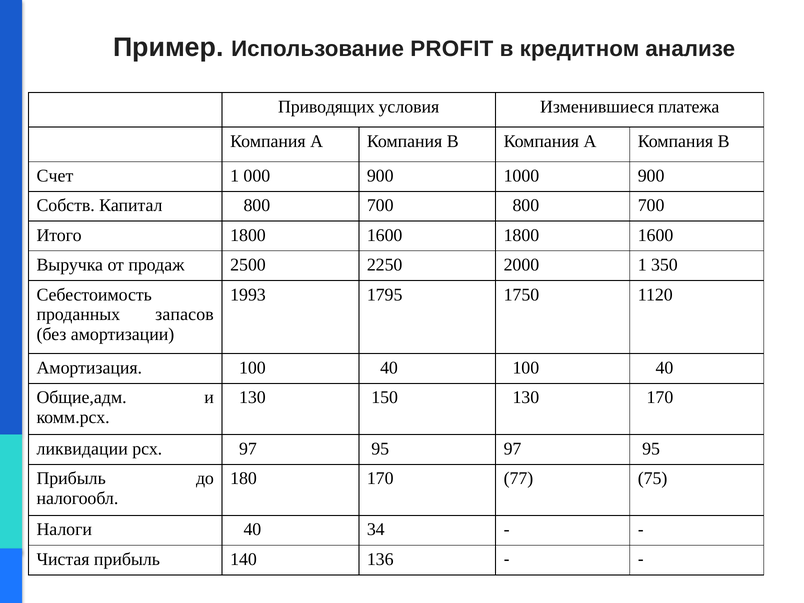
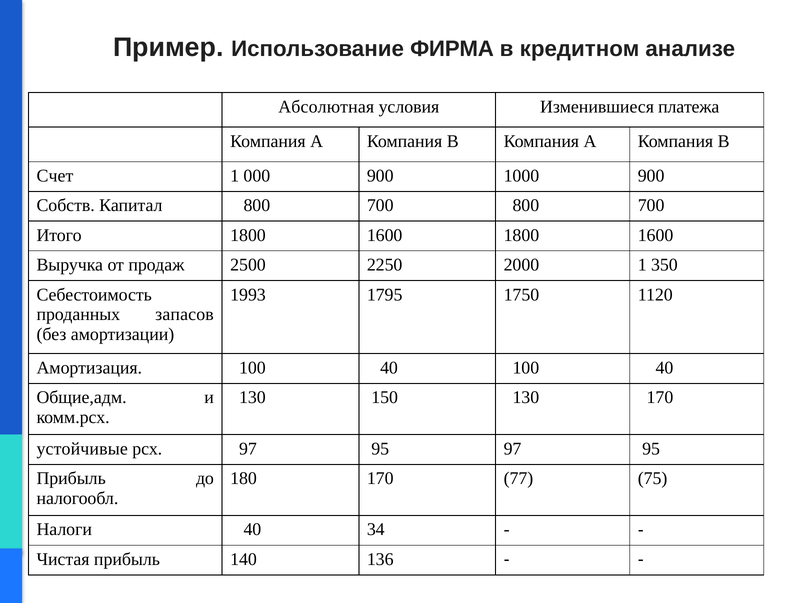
PROFIT: PROFIT -> ФИРМА (452, 49)
Приводящих: Приводящих -> Абсолютная (326, 107)
ликвидации: ликвидации -> устойчивые (82, 449)
